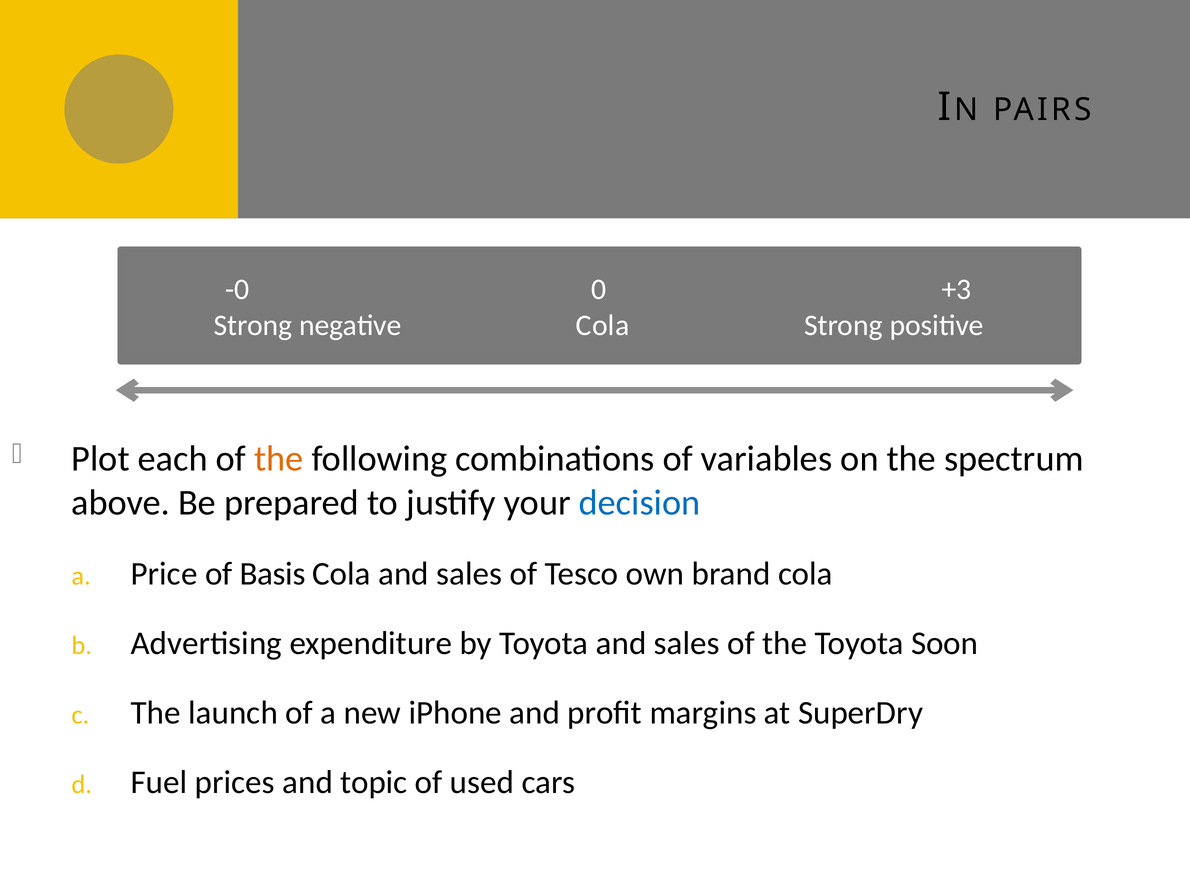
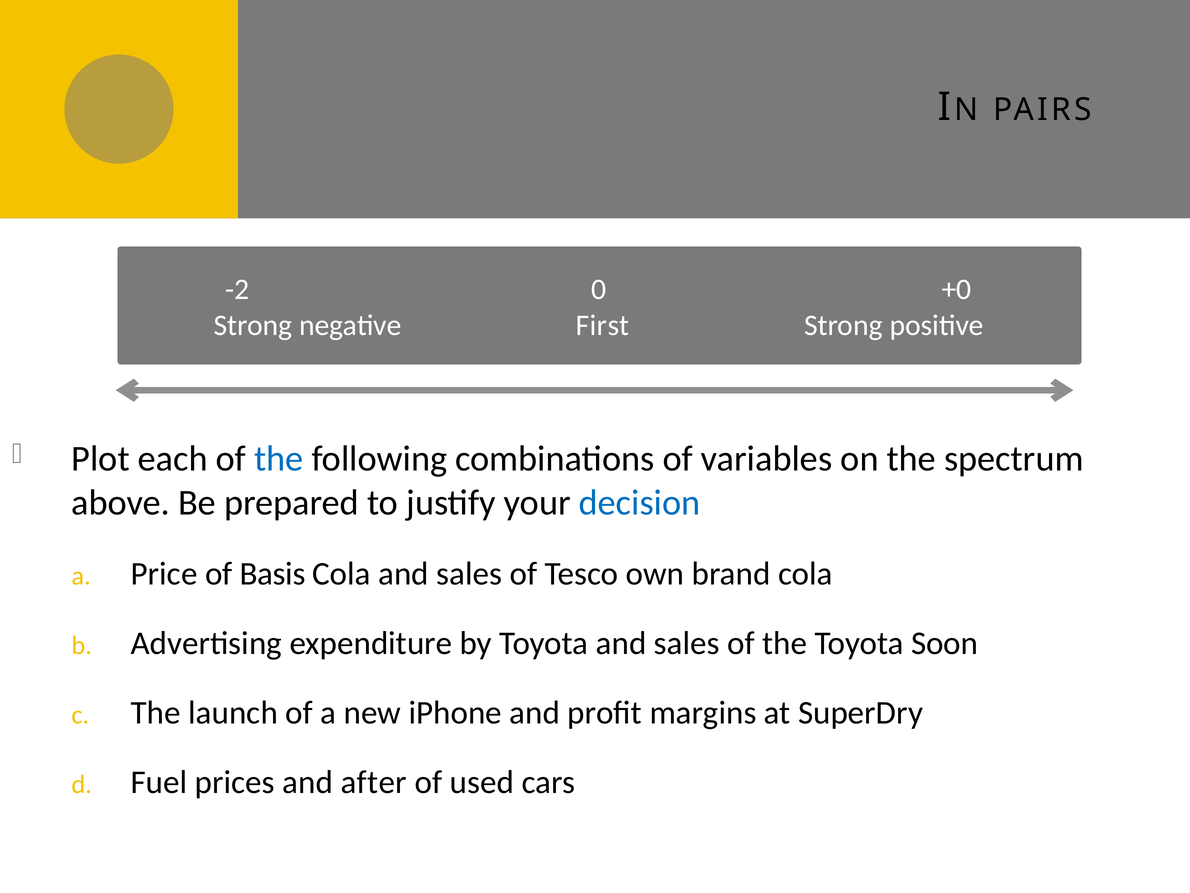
-0: -0 -> -2 (237, 289)
+3: +3 -> +0 (956, 289)
negative Cola: Cola -> First (603, 325)
the colour: orange -> blue (279, 459)
topic: topic -> after (374, 782)
